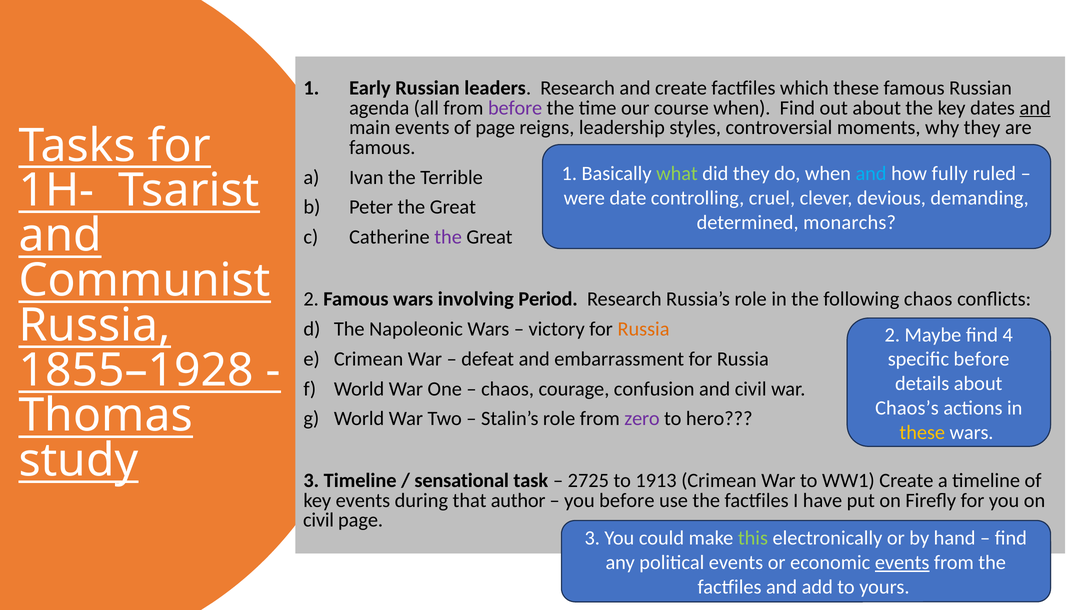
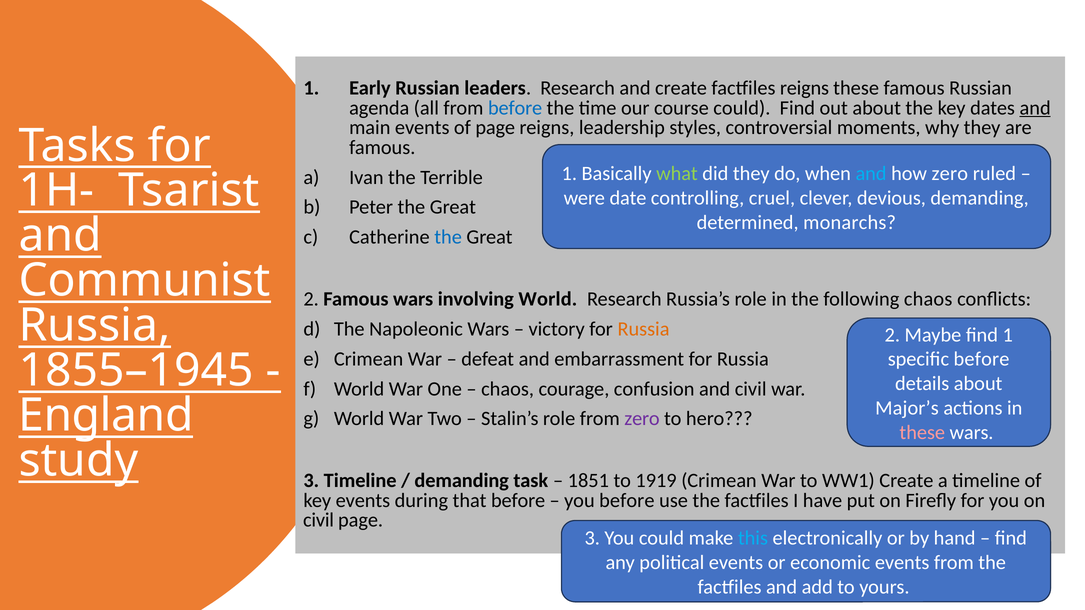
factfiles which: which -> reigns (804, 88)
before colour: purple -> blue (515, 108)
course when: when -> could (742, 108)
how fully: fully -> zero (950, 174)
the colour: purple -> blue (448, 237)
involving Period: Period -> World (548, 299)
find 4: 4 -> 1 (1008, 335)
1855–1928: 1855–1928 -> 1855–1945 (136, 371)
Chaos’s: Chaos’s -> Major’s (907, 408)
Thomas: Thomas -> England (106, 416)
these colour: yellow -> pink (922, 433)
sensational: sensational -> demanding (462, 481)
2725: 2725 -> 1851 (588, 481)
1913: 1913 -> 1919 (656, 481)
that author: author -> before (518, 501)
this colour: light green -> light blue (753, 538)
events underline: present -> none (902, 563)
